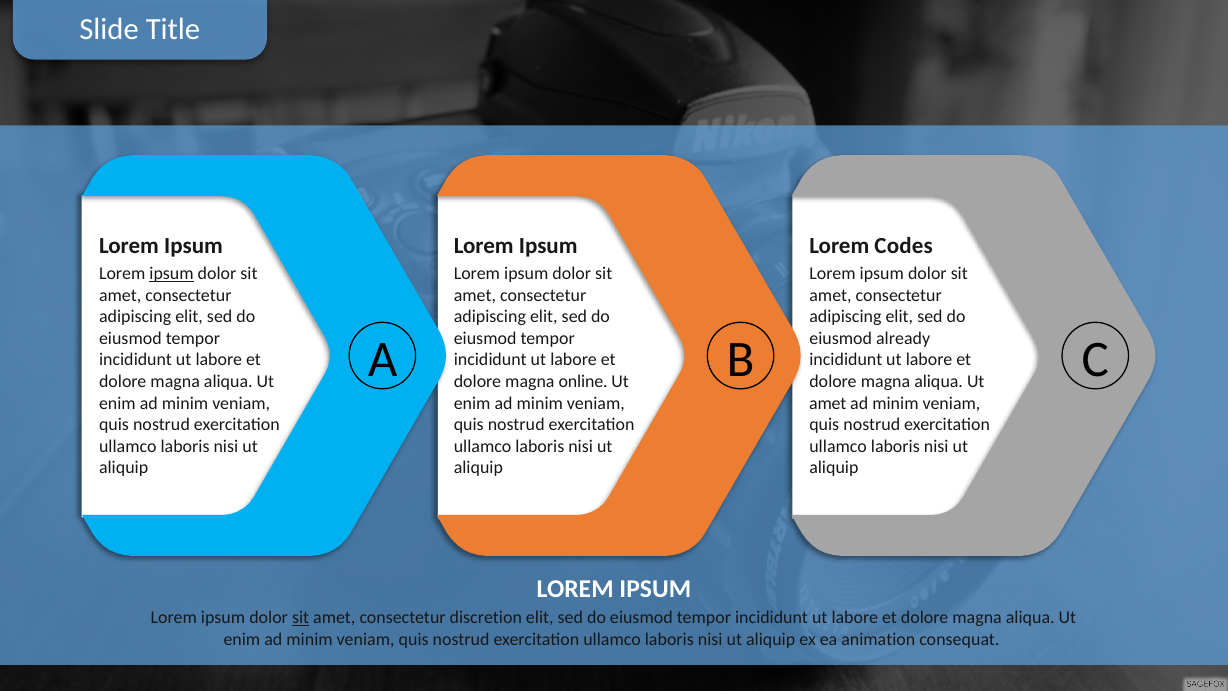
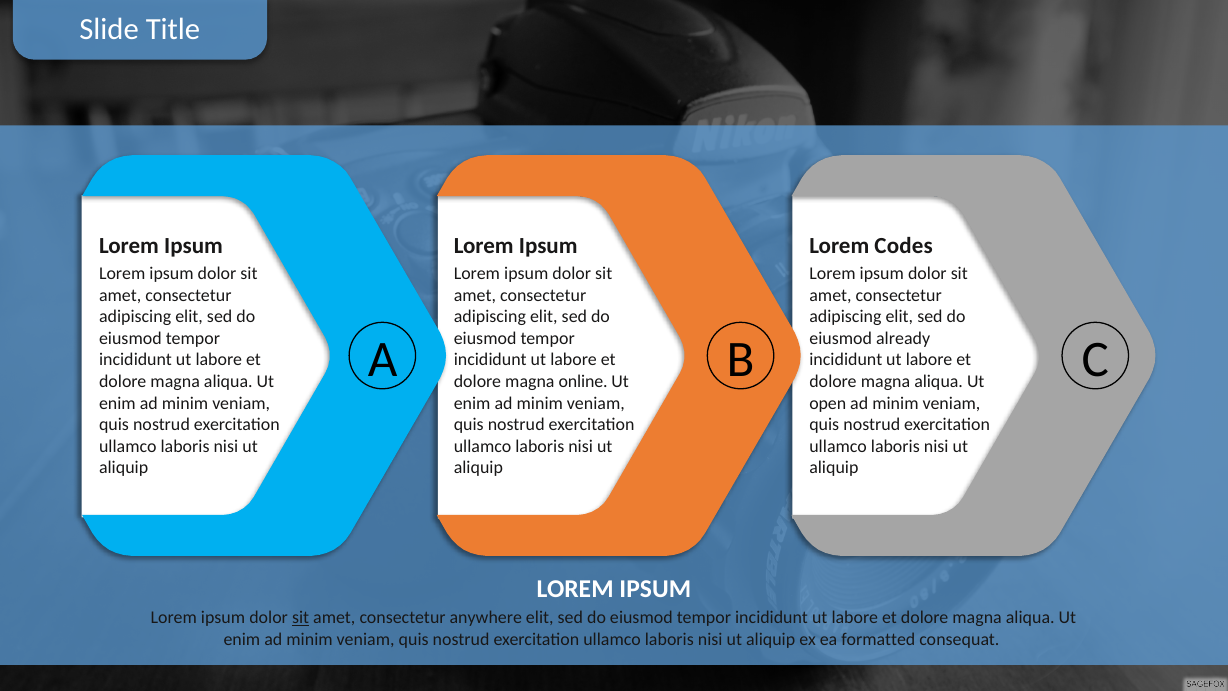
ipsum underline: present -> none (172, 274)
amet: amet -> open (828, 403)
discretion: discretion -> anywhere (486, 618)
animation: animation -> formatted (878, 639)
